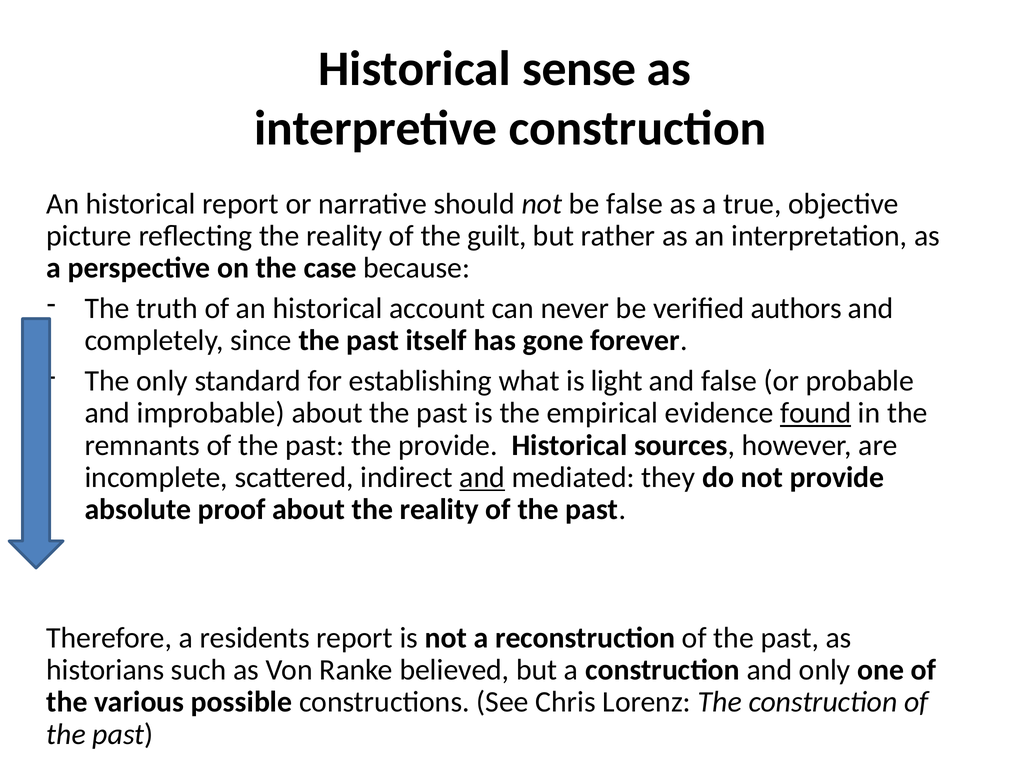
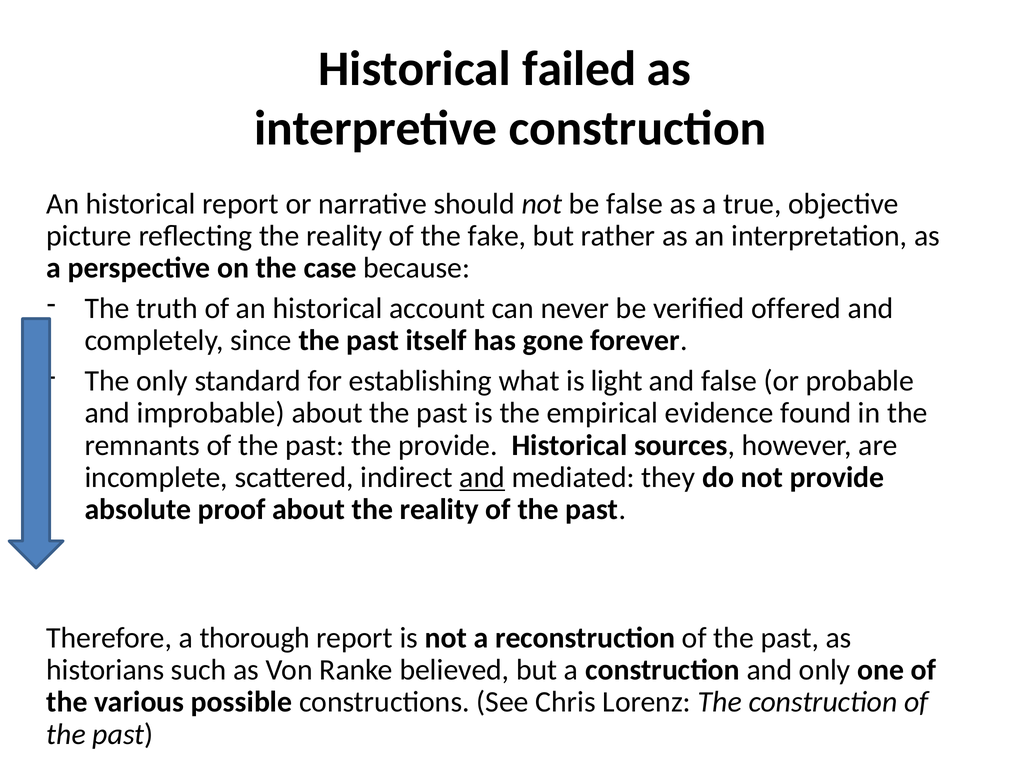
sense: sense -> failed (579, 69)
guilt: guilt -> fake (497, 236)
authors: authors -> offered (796, 308)
found underline: present -> none (816, 413)
residents: residents -> thorough (255, 638)
